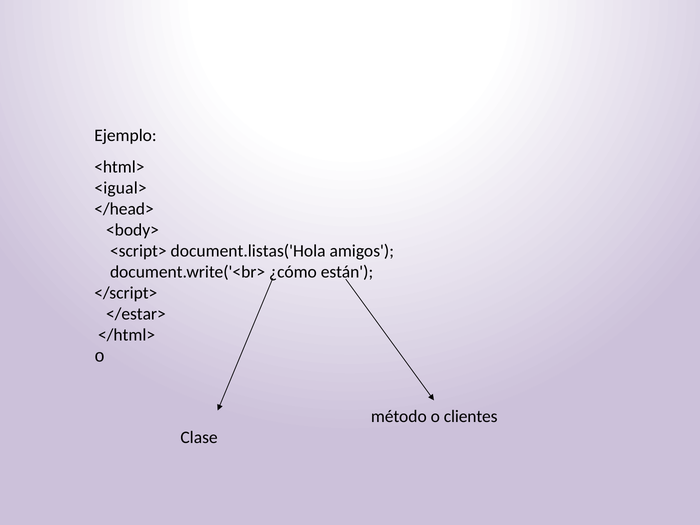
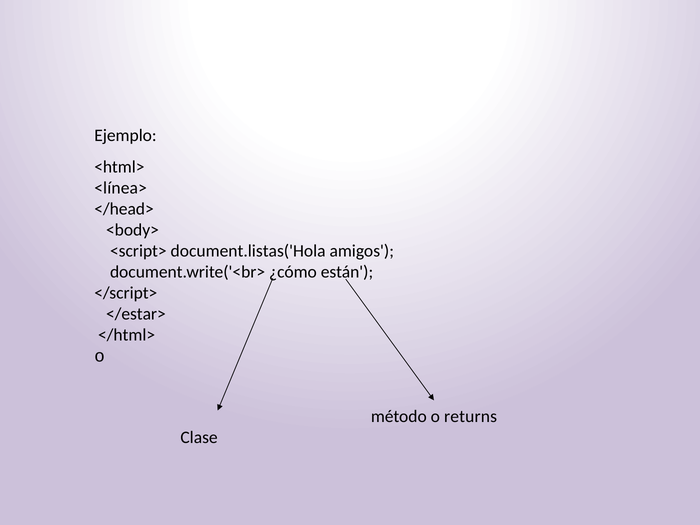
<igual>: <igual> -> <línea> (121, 188)
clientes: clientes -> returns (471, 416)
